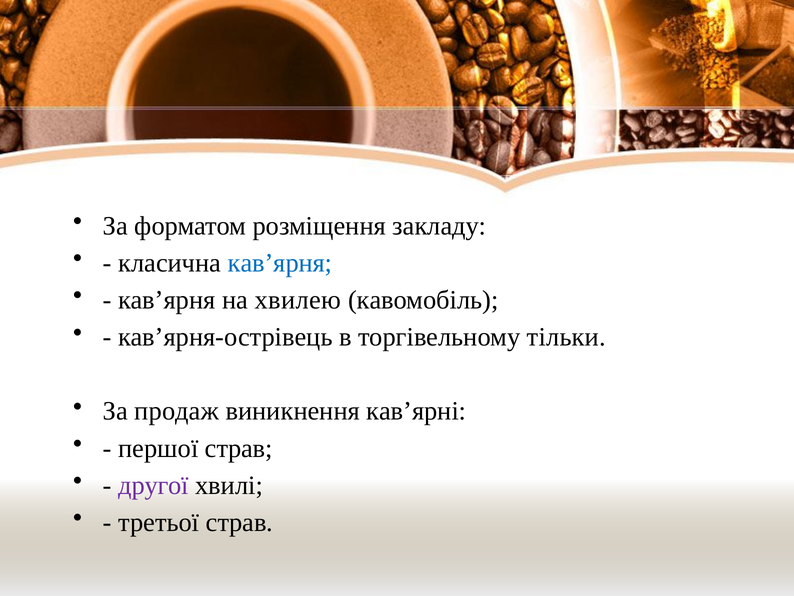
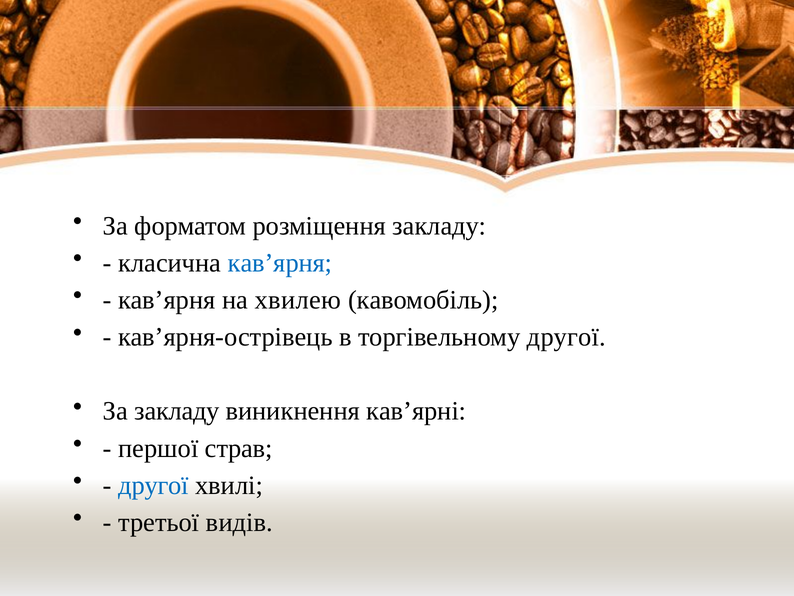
торгівельному тільки: тільки -> другої (566, 337)
За продаж: продаж -> закладу (177, 411)
другої colour: purple -> blue (153, 485)
третьої страв: страв -> видів (239, 522)
